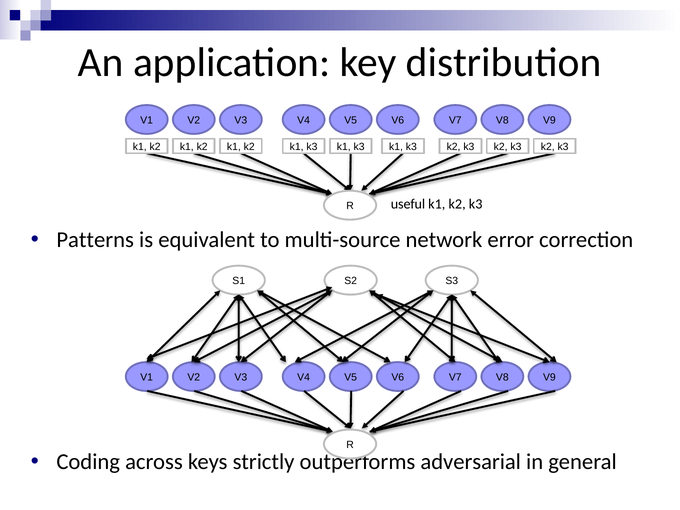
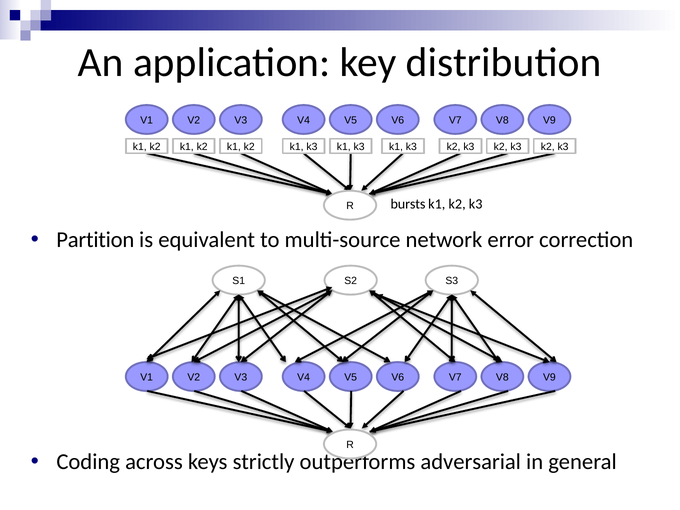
useful: useful -> bursts (408, 204)
Patterns: Patterns -> Partition (95, 240)
